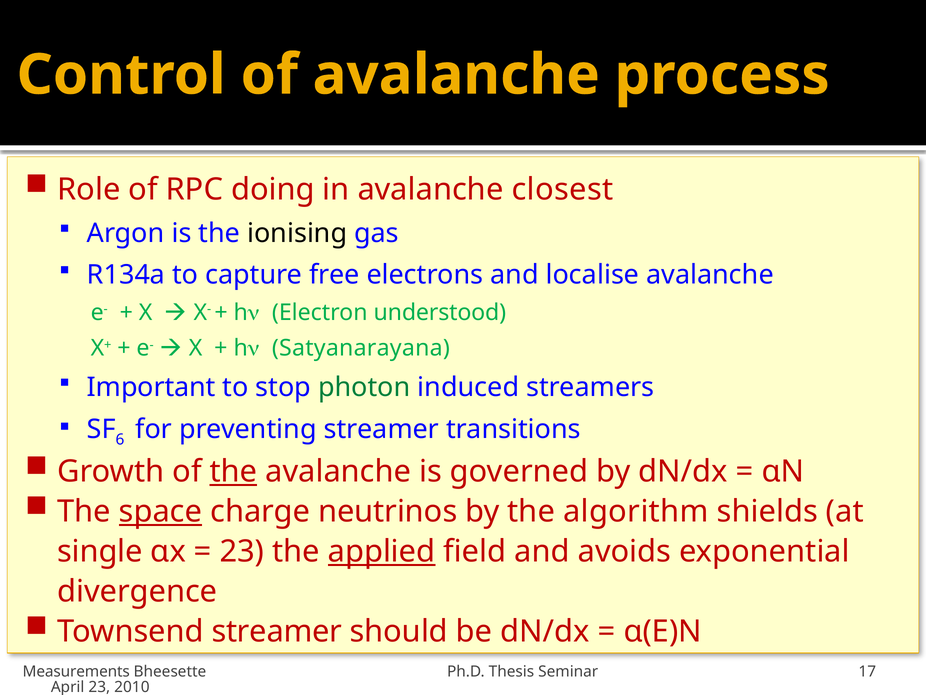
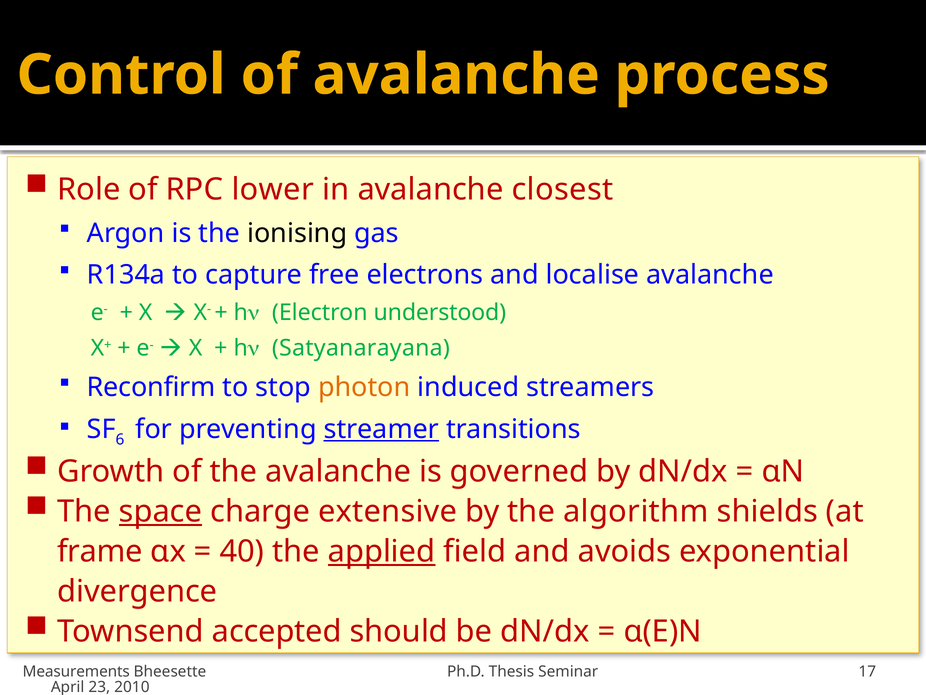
doing: doing -> lower (273, 190)
Important: Important -> Reconfirm (151, 387)
photon colour: green -> orange (364, 387)
streamer underline: none -> present (381, 429)
the underline: present -> none (233, 471)
neutrinos: neutrinos -> extensive (388, 511)
single: single -> frame (100, 551)
23: 23 -> 40 (242, 551)
Townsend streamer: streamer -> accepted (277, 631)
